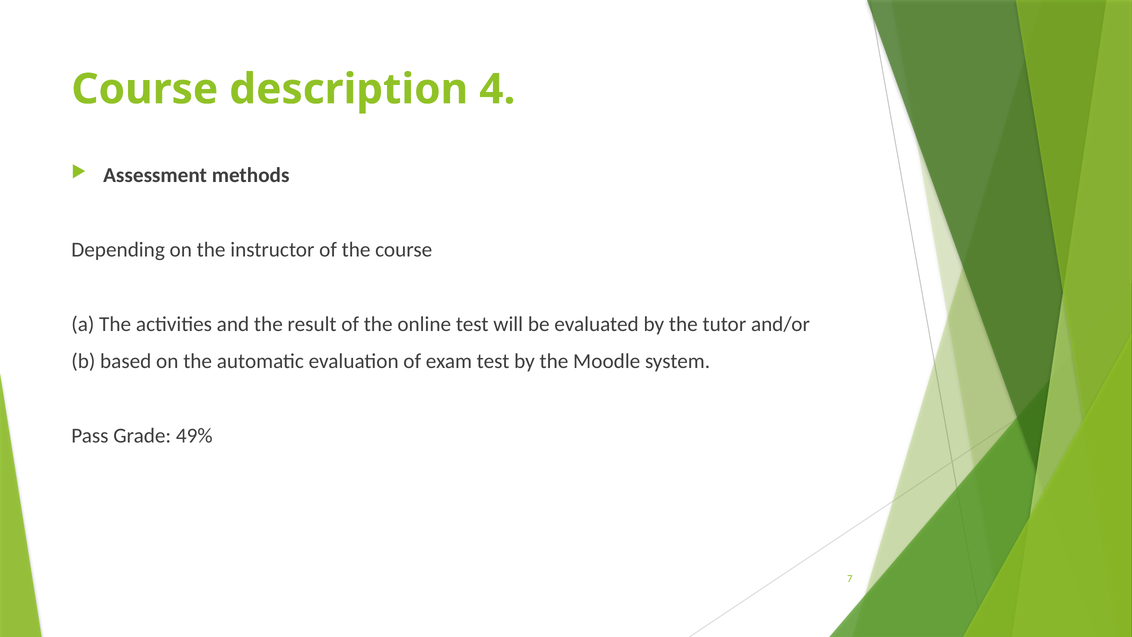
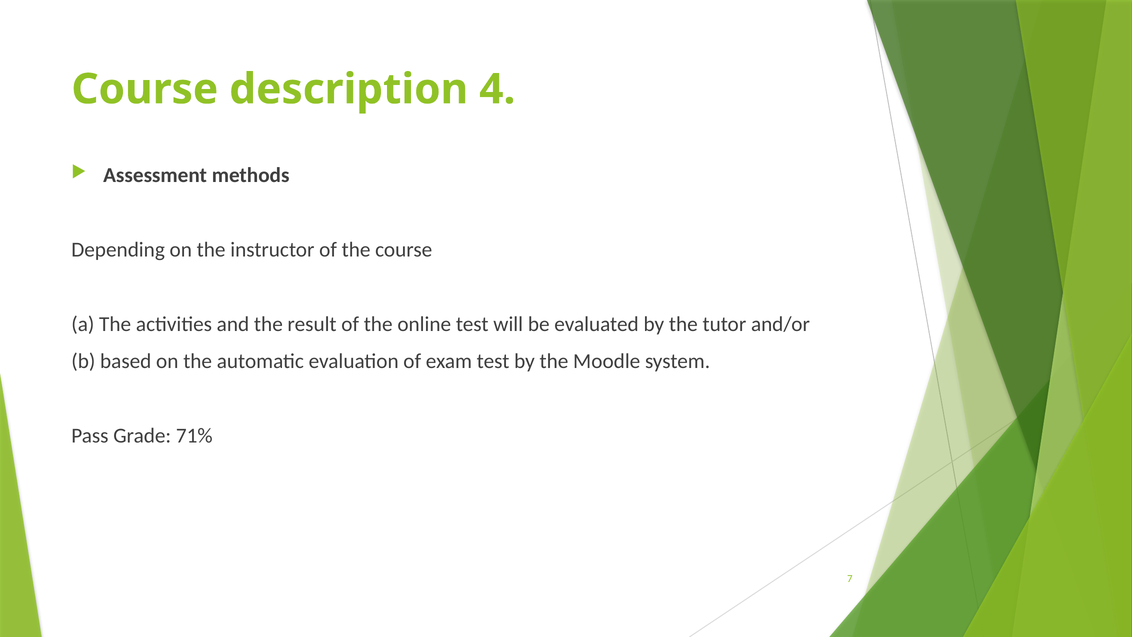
49%: 49% -> 71% (194, 436)
